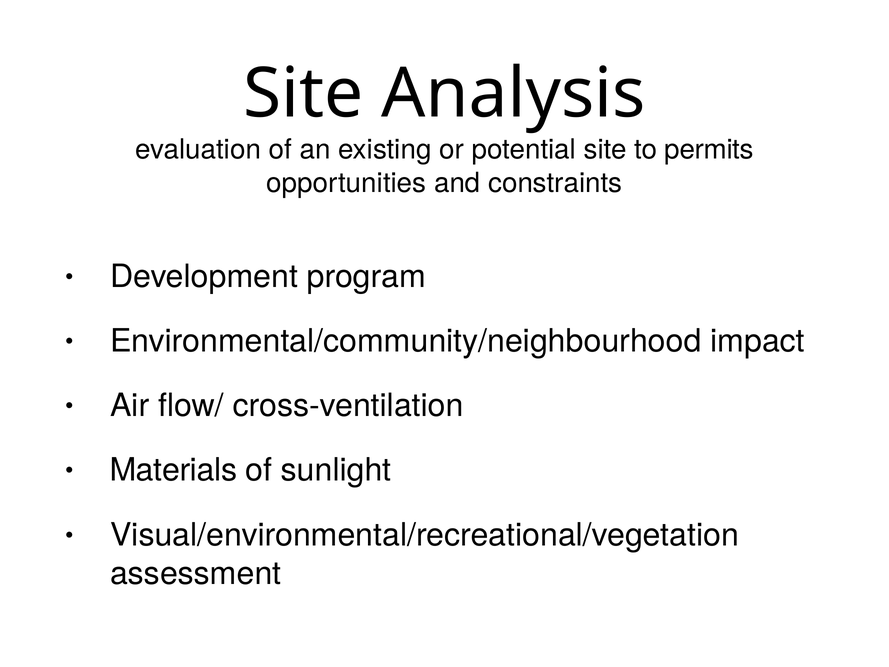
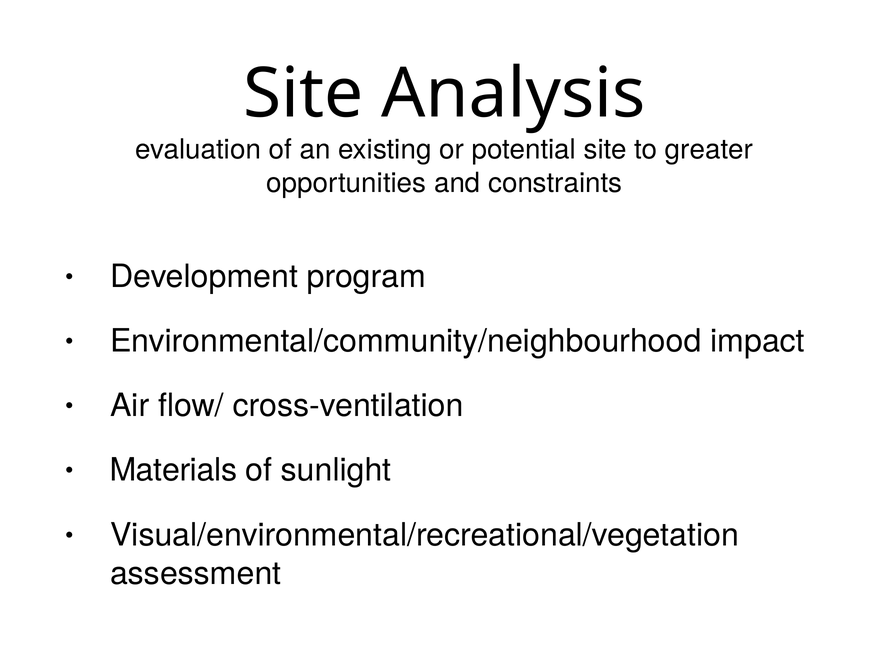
permits: permits -> greater (709, 149)
